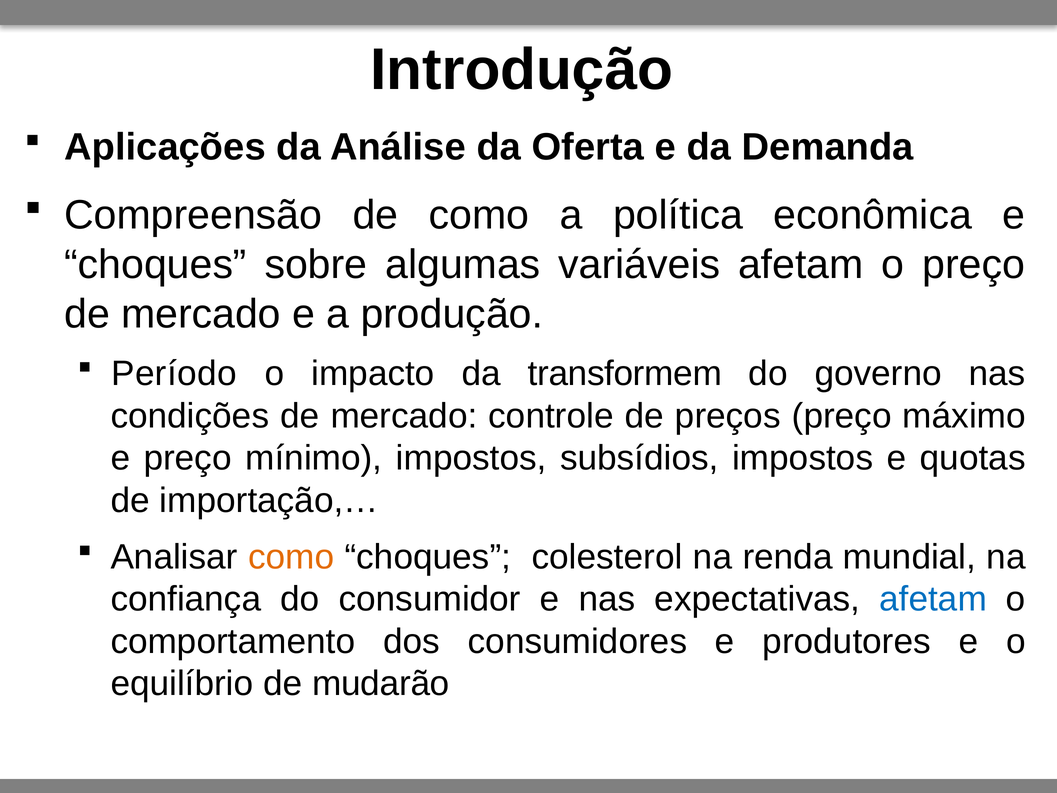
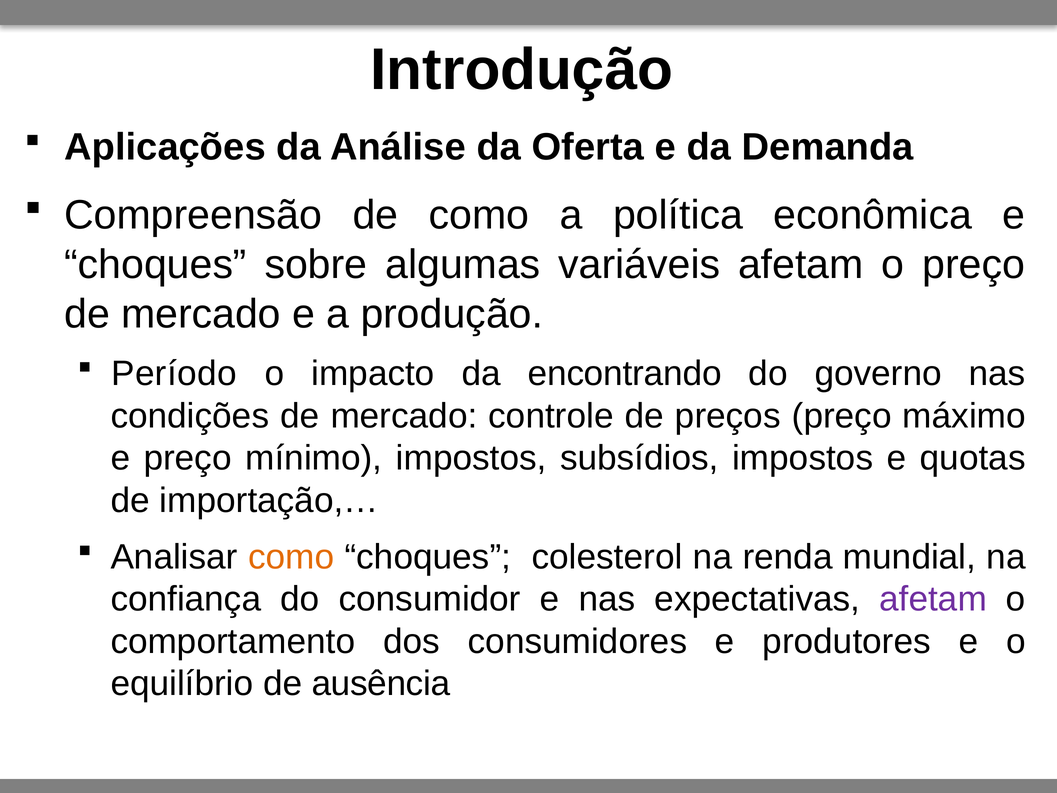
transformem: transformem -> encontrando (625, 373)
afetam colour: blue -> purple (933, 599)
mudarão: mudarão -> ausência (381, 684)
